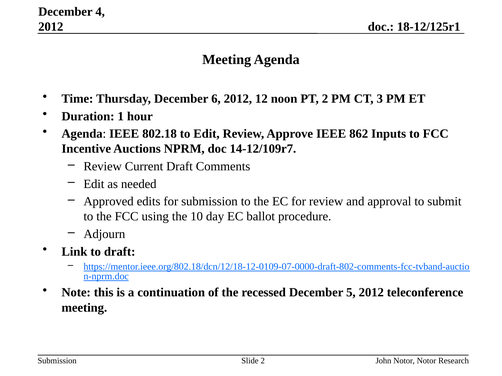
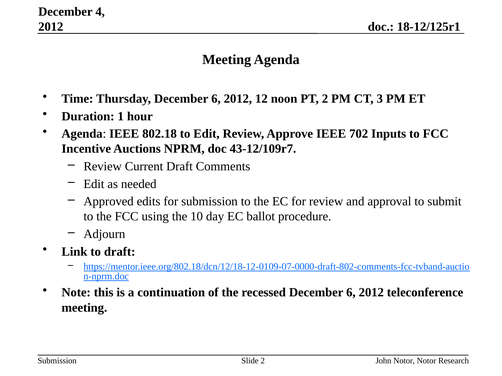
862: 862 -> 702 (359, 134)
14-12/109r7: 14-12/109r7 -> 43-12/109r7 (263, 149)
recessed December 5: 5 -> 6 (351, 293)
